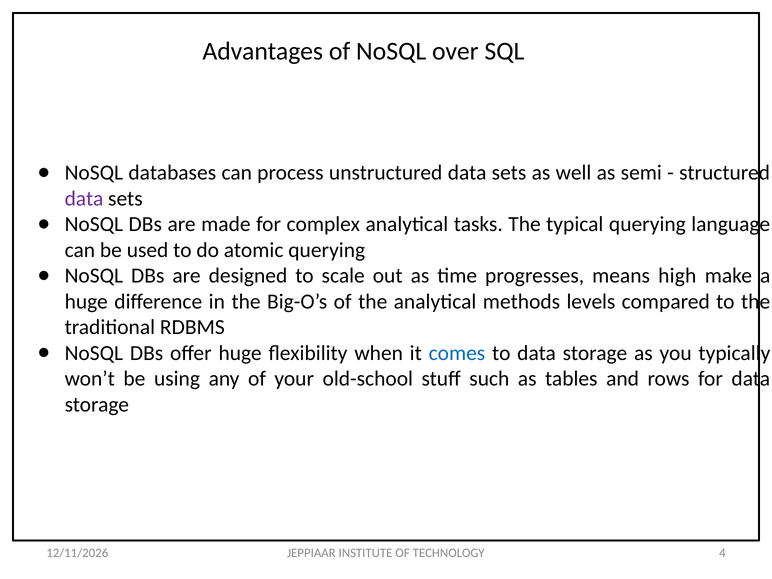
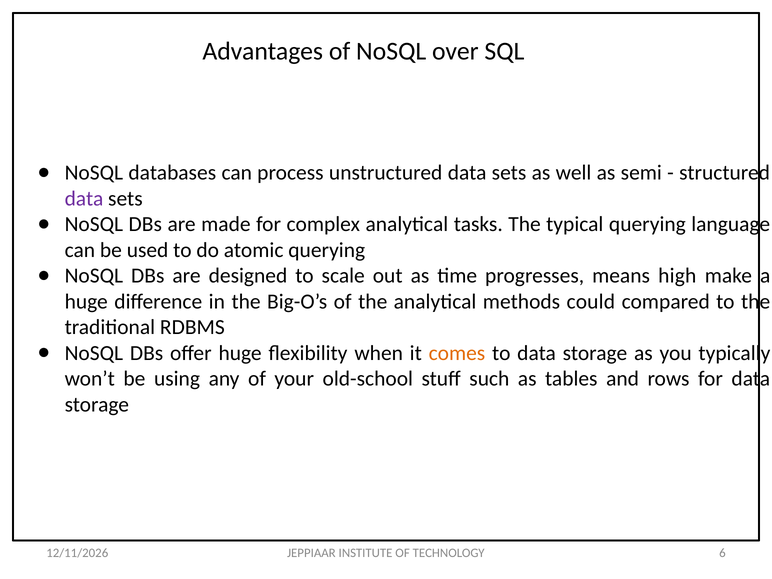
levels: levels -> could (591, 302)
comes colour: blue -> orange (457, 353)
4: 4 -> 6 (722, 553)
